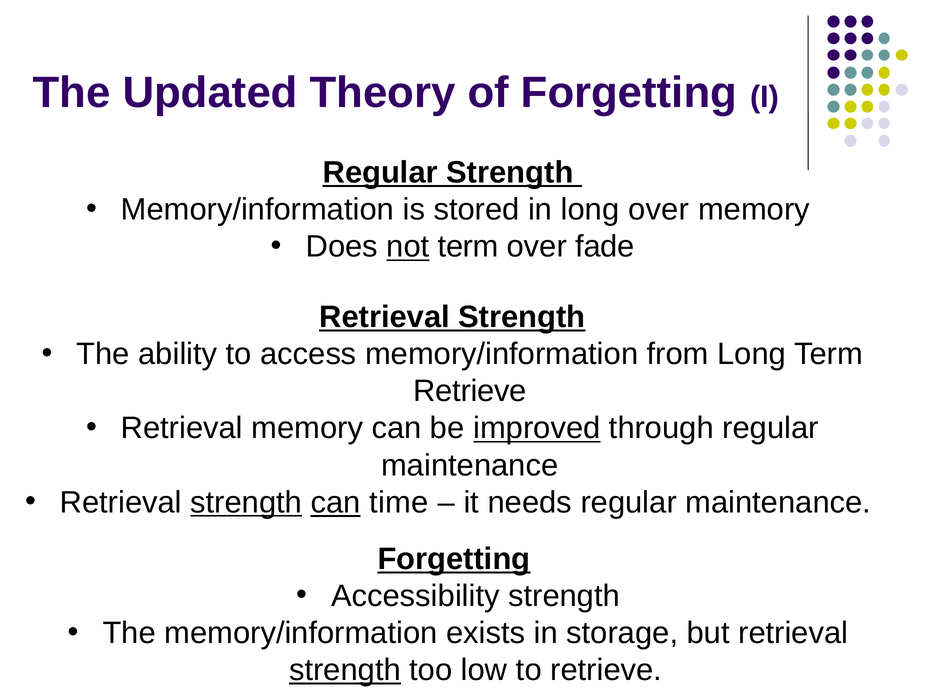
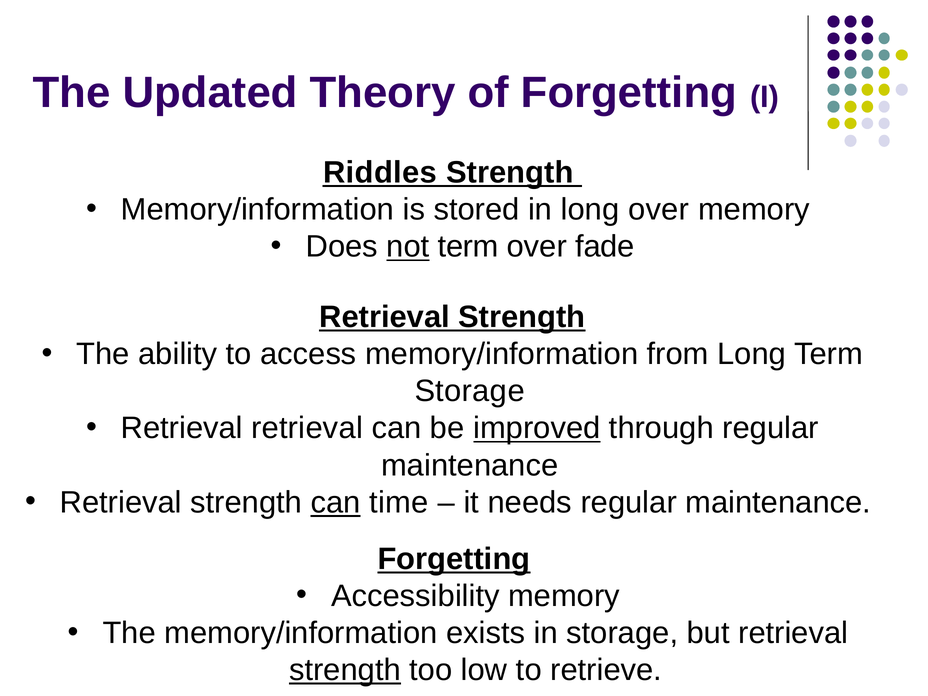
Regular: Regular -> Riddles (380, 173)
Retrieve: Retrieve -> Storage (470, 391)
Retrieval memory: memory -> retrieval (307, 428)
strength underline: present -> none (246, 502)
Accessibility strength: strength -> memory (564, 596)
